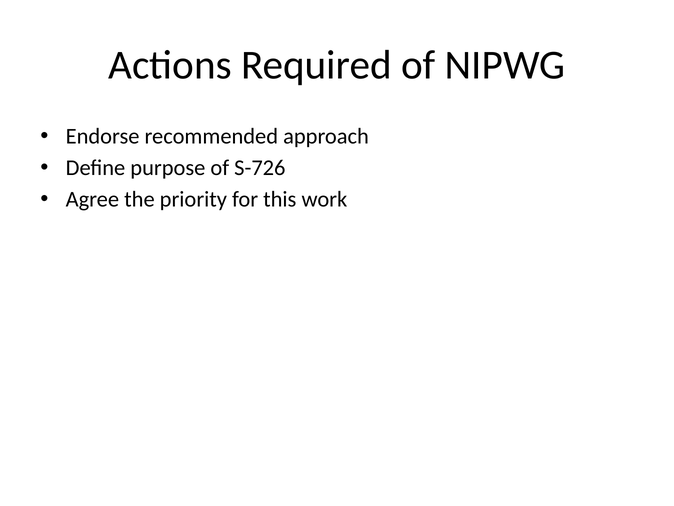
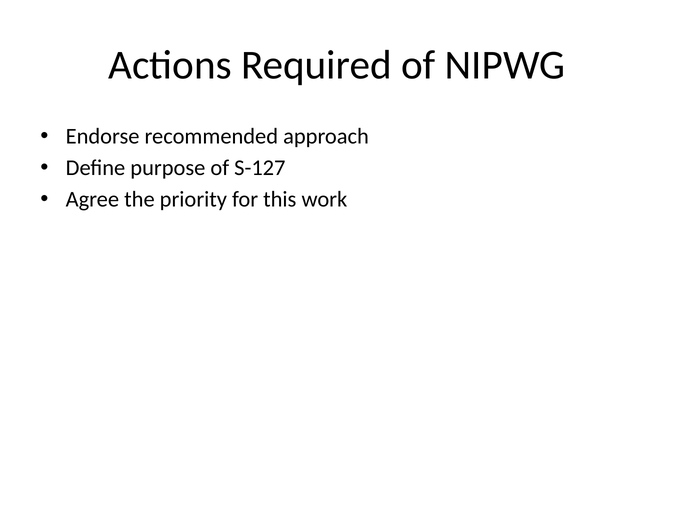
S-726: S-726 -> S-127 (260, 168)
